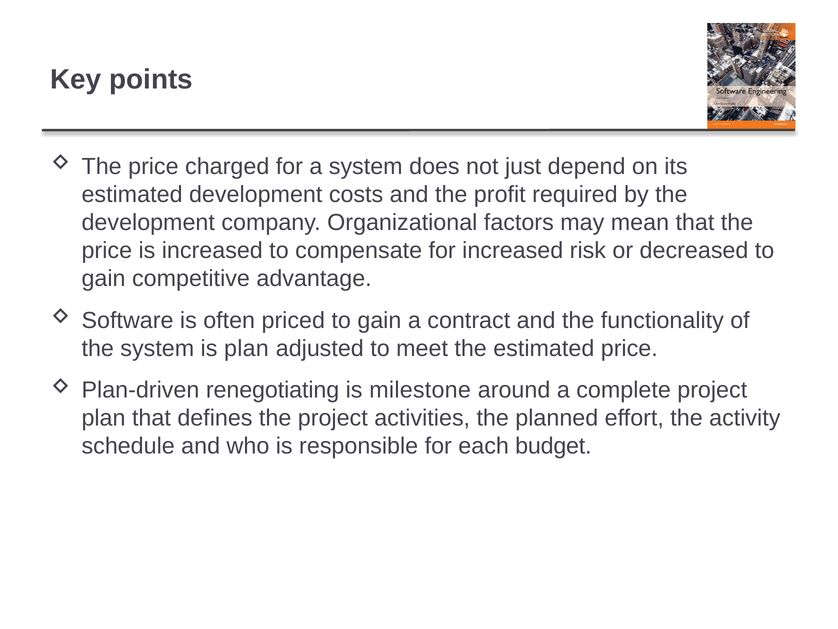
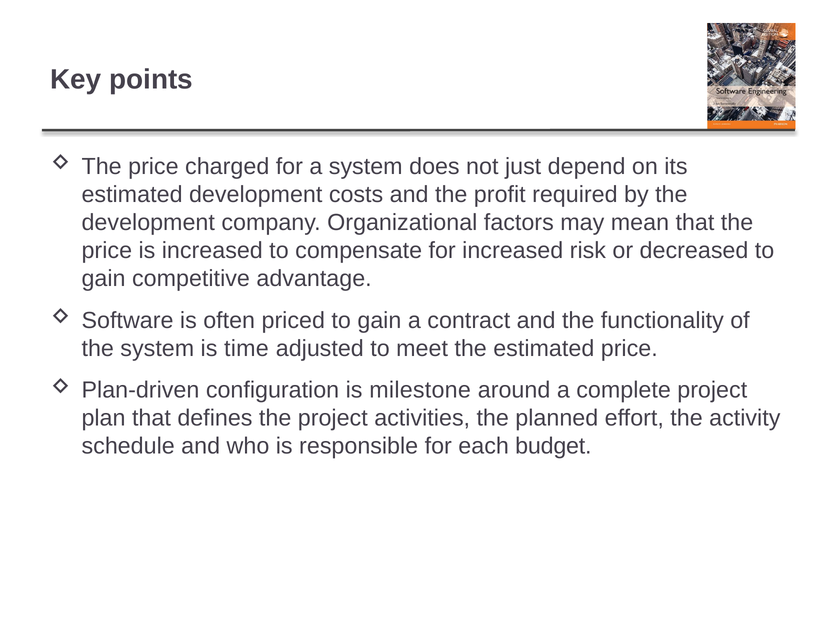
is plan: plan -> time (246, 348)
renegotiating: renegotiating -> configuration (273, 390)
